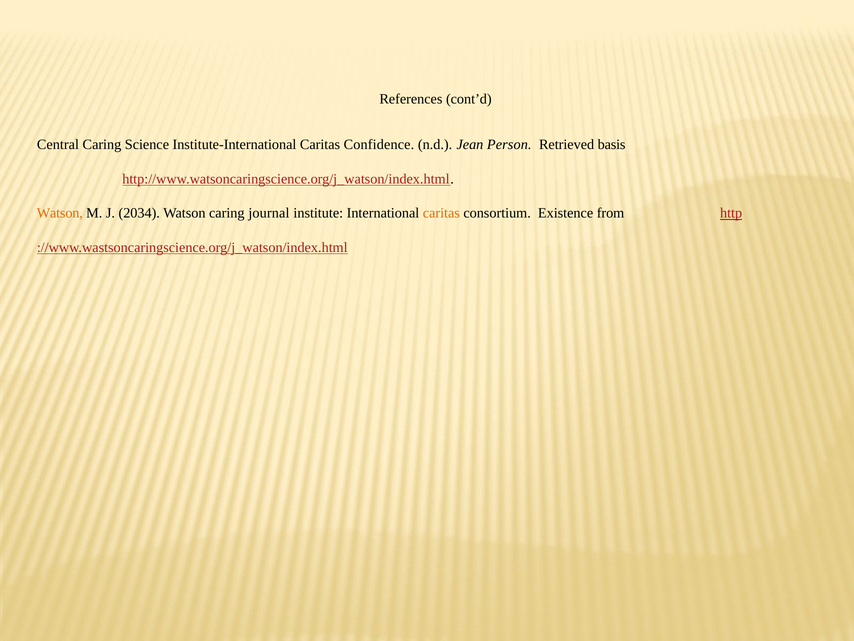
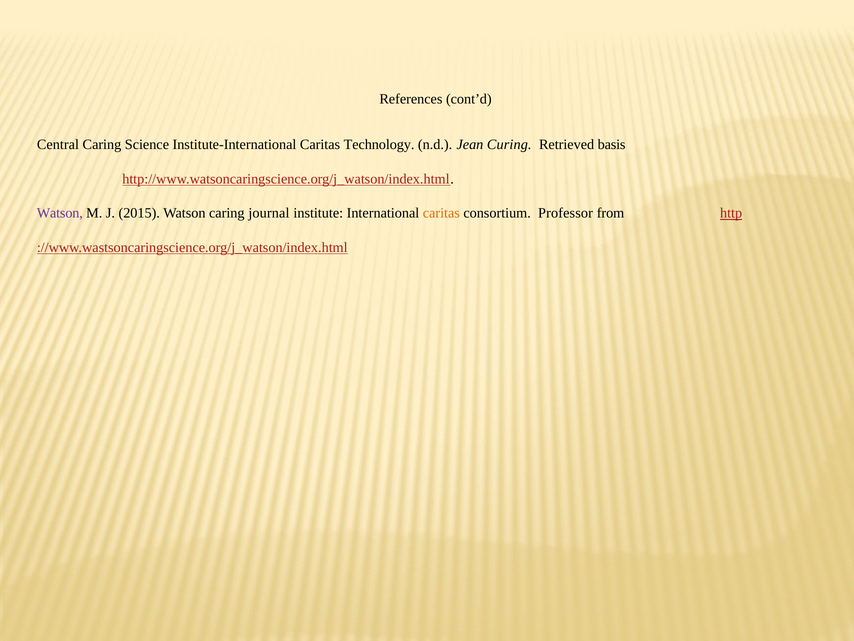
Confidence: Confidence -> Technology (379, 145)
Person: Person -> Curing (509, 145)
Watson colour: orange -> purple (60, 213)
2034: 2034 -> 2015 (139, 213)
Existence: Existence -> Professor (566, 213)
